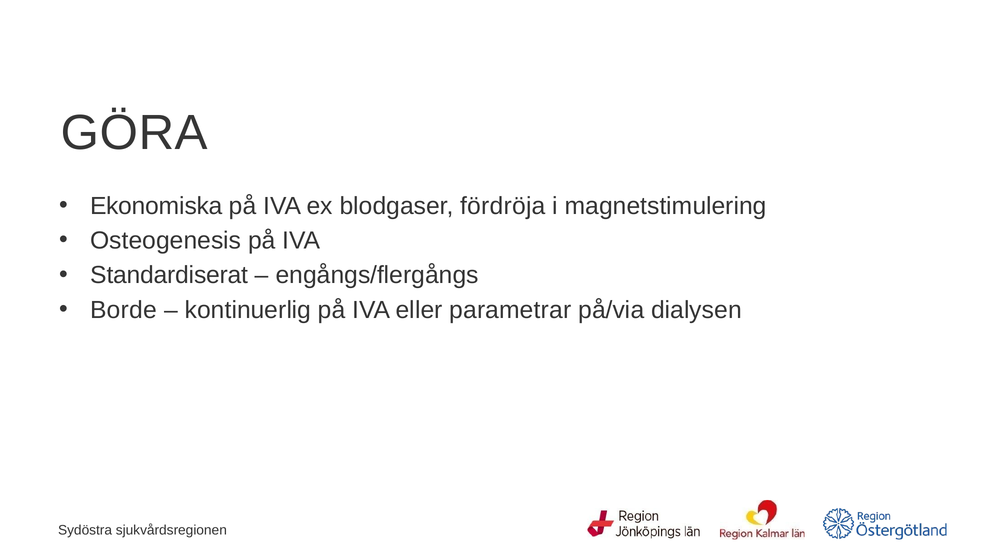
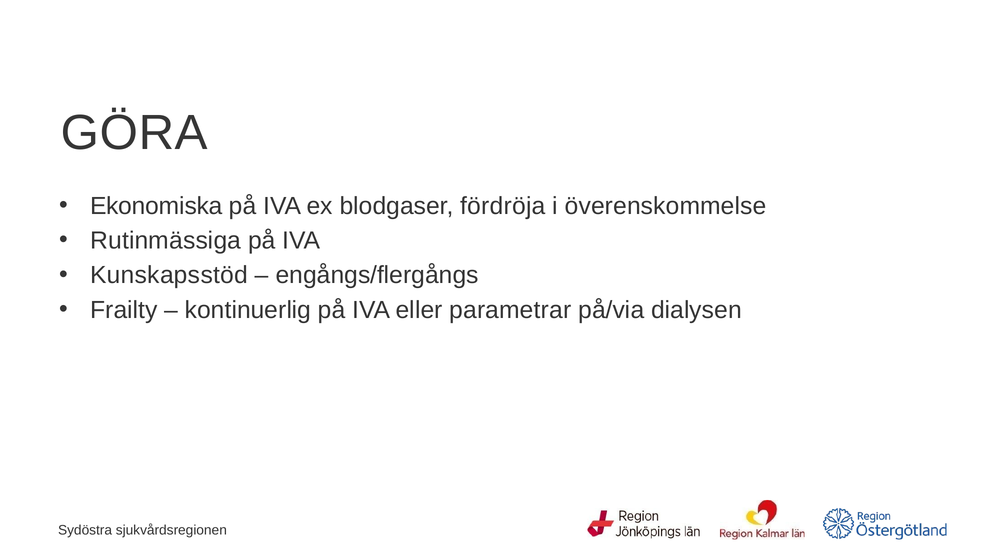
magnetstimulering: magnetstimulering -> överenskommelse (666, 206)
Osteogenesis: Osteogenesis -> Rutinmässiga (166, 241)
Standardiserat: Standardiserat -> Kunskapsstöd (169, 275)
Borde: Borde -> Frailty (124, 310)
